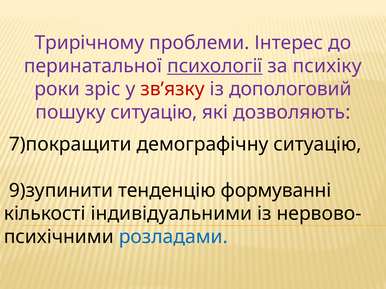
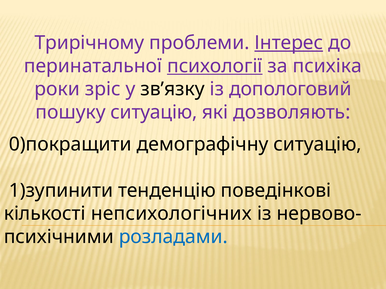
Інтерес underline: none -> present (289, 43)
психіку: психіку -> психіка (327, 66)
зв’язку colour: red -> black (173, 89)
7)покращити: 7)покращити -> 0)покращити (70, 144)
9)зупинити: 9)зупинити -> 1)зупинити (61, 191)
формуванні: формуванні -> поведінкові (276, 191)
індивідуальними: індивідуальними -> непсихологічних (171, 214)
